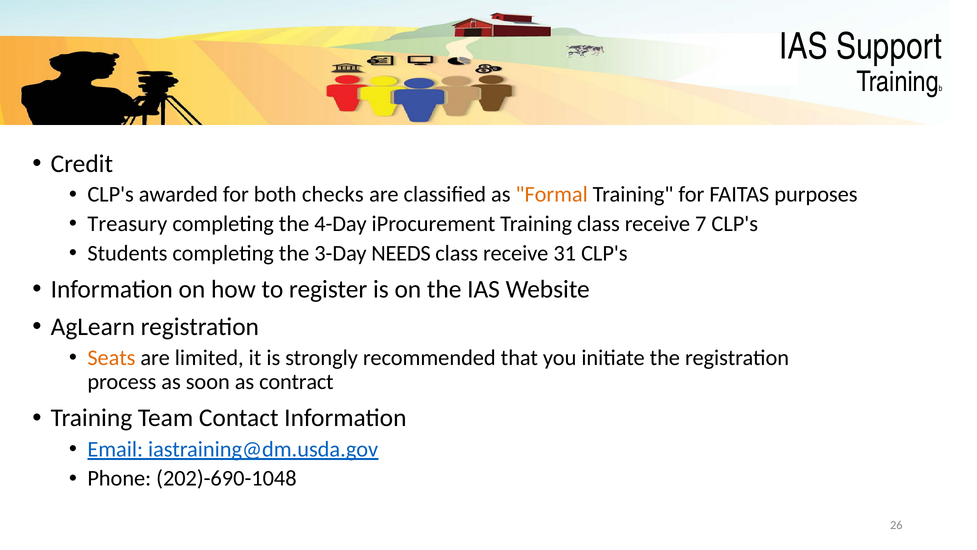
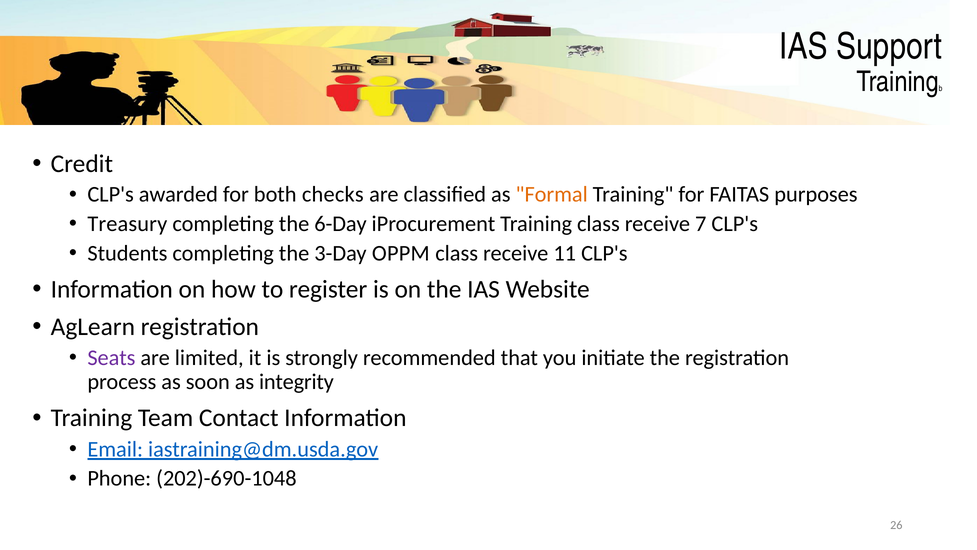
4-Day: 4-Day -> 6-Day (340, 224)
NEEDS: NEEDS -> OPPM (401, 253)
31: 31 -> 11 (565, 253)
Seats colour: orange -> purple (111, 357)
contract: contract -> integrity (296, 382)
